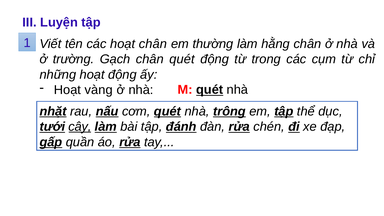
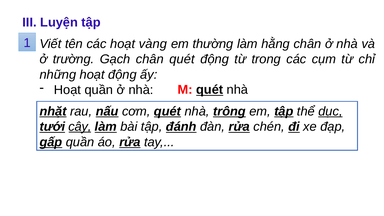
hoạt chân: chân -> vàng (153, 44)
Hoạt vàng: vàng -> quần (99, 90)
dục underline: none -> present (330, 111)
